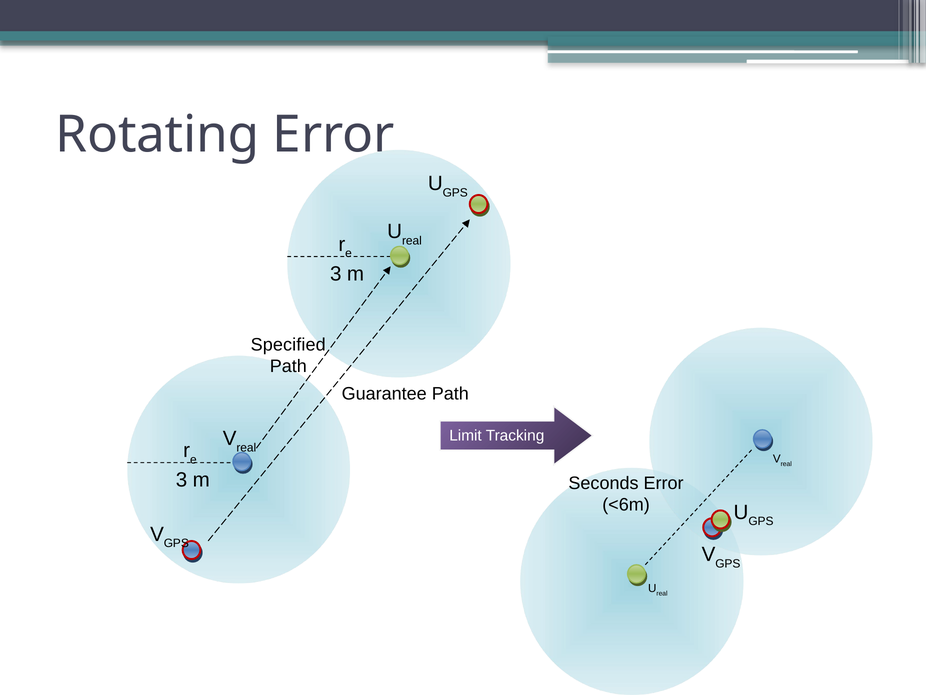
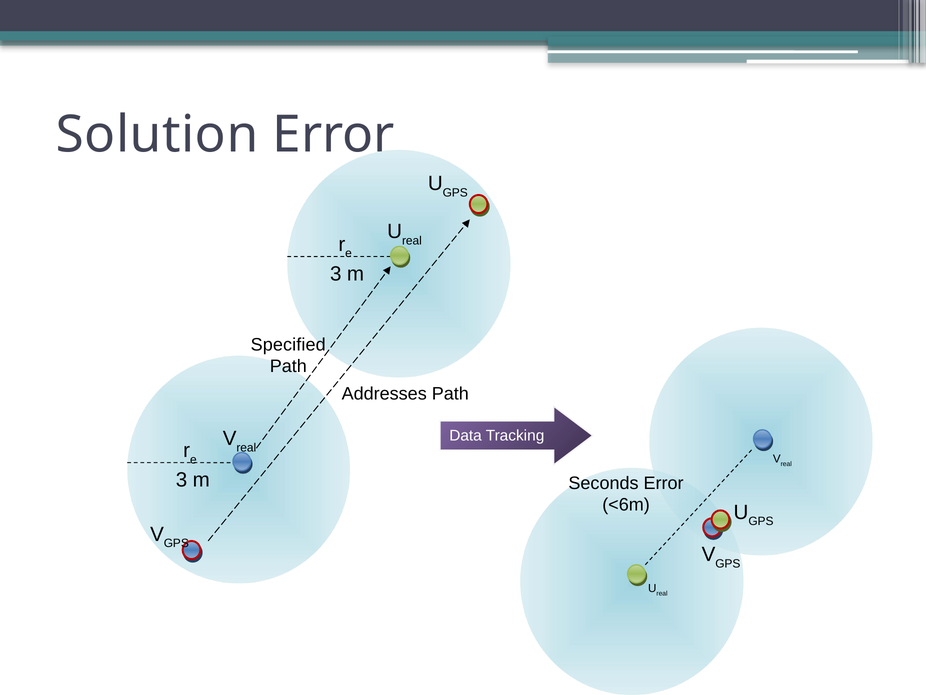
Rotating: Rotating -> Solution (157, 135)
Guarantee: Guarantee -> Addresses (384, 394)
Limit: Limit -> Data (466, 436)
